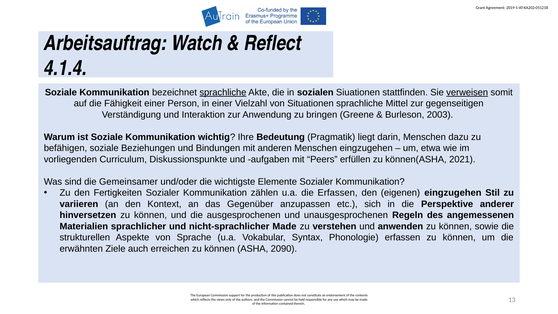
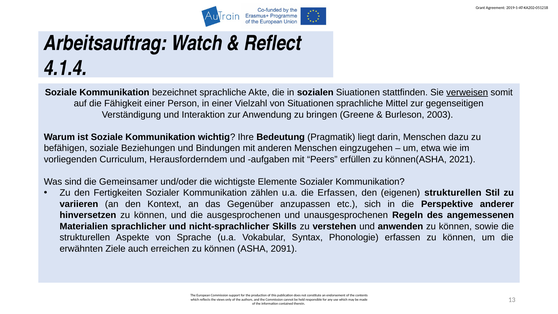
sprachliche underline: present -> none (223, 92)
Diskussionspunkte: Diskussionspunkte -> Herausforderndem (188, 159)
eigenen eingzugehen: eingzugehen -> strukturellen (453, 193)
nicht-sprachlicher Made: Made -> Skills (285, 226)
2090: 2090 -> 2091 (284, 249)
